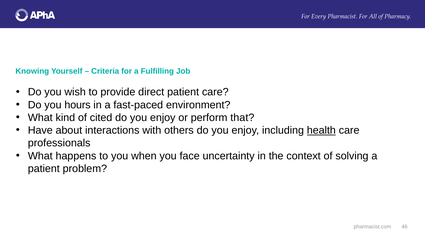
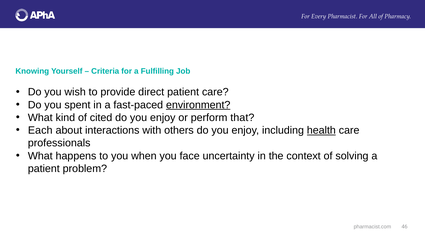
hours: hours -> spent (77, 105)
environment underline: none -> present (198, 105)
Have: Have -> Each (40, 130)
